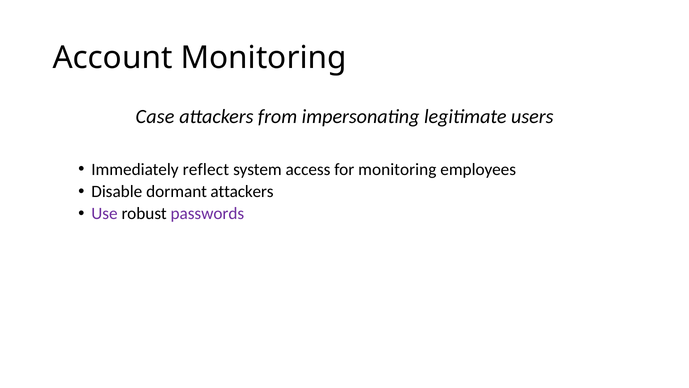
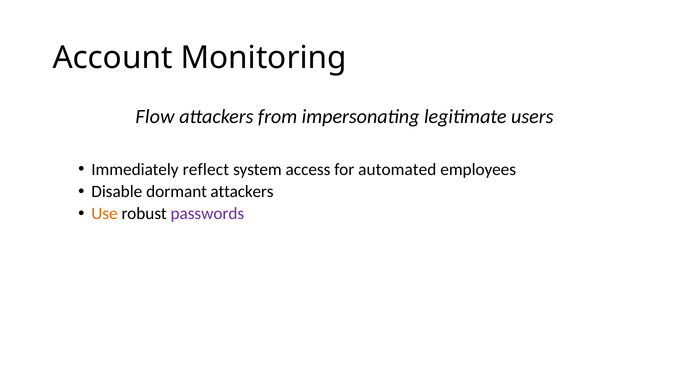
Case: Case -> Flow (155, 116)
for monitoring: monitoring -> automated (397, 169)
Use colour: purple -> orange (104, 213)
